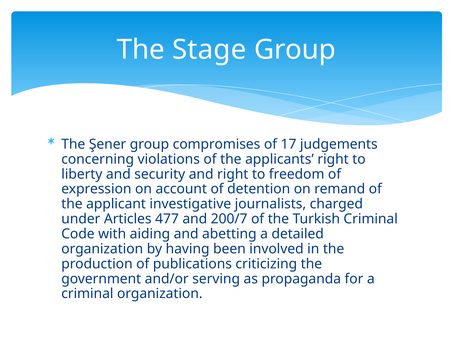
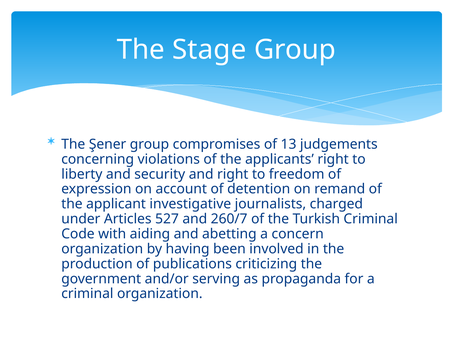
17: 17 -> 13 (289, 144)
477: 477 -> 527 (167, 219)
200/7: 200/7 -> 260/7 (229, 219)
detailed: detailed -> concern (298, 234)
